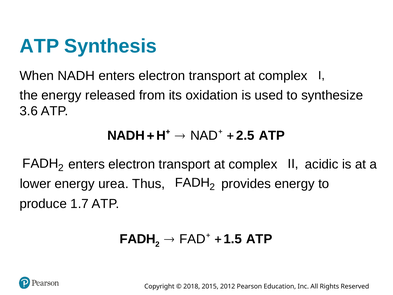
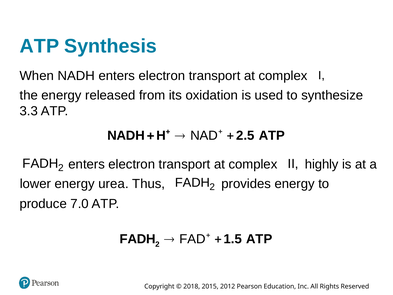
3.6: 3.6 -> 3.3 (29, 111)
acidic: acidic -> highly (322, 164)
1.7: 1.7 -> 7.0 (80, 204)
